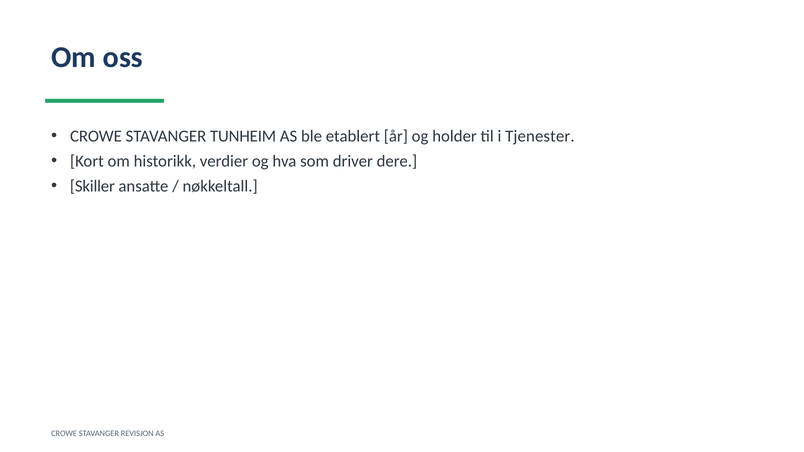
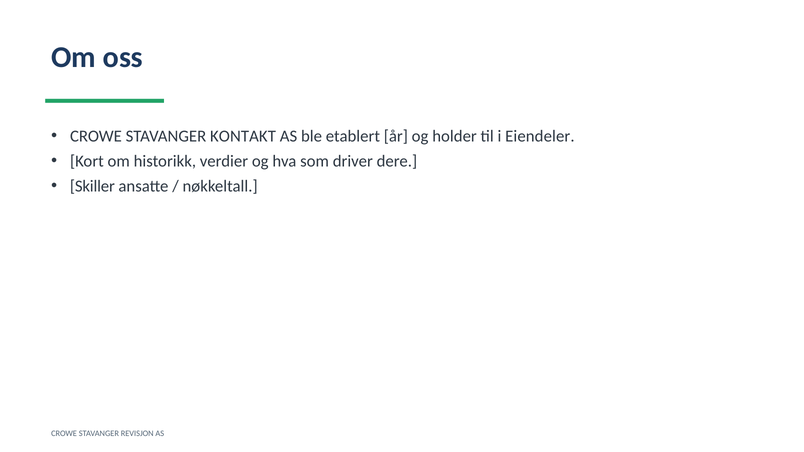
TUNHEIM: TUNHEIM -> KONTAKT (243, 136)
Tjenester: Tjenester -> Eiendeler (540, 136)
